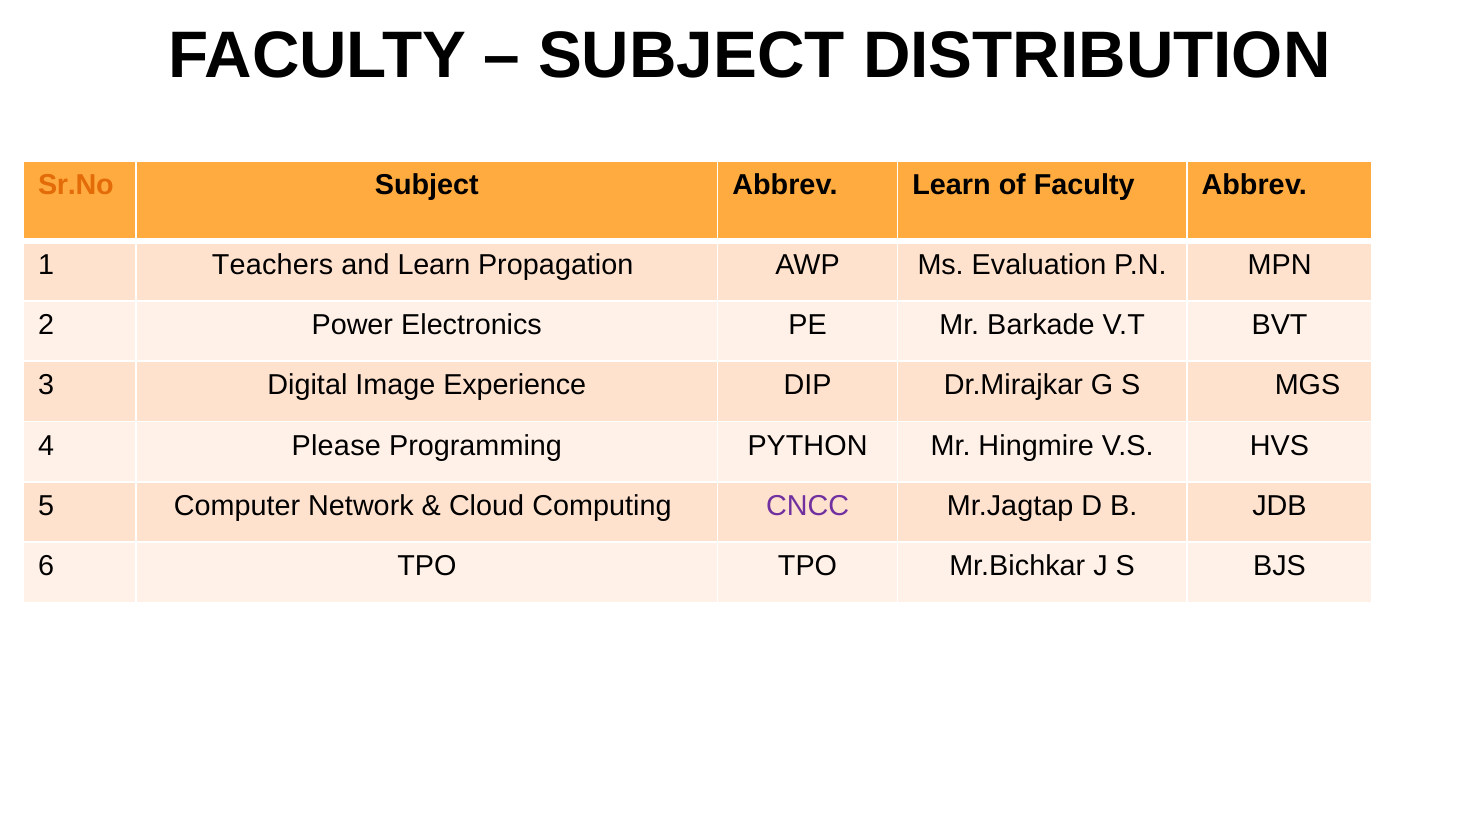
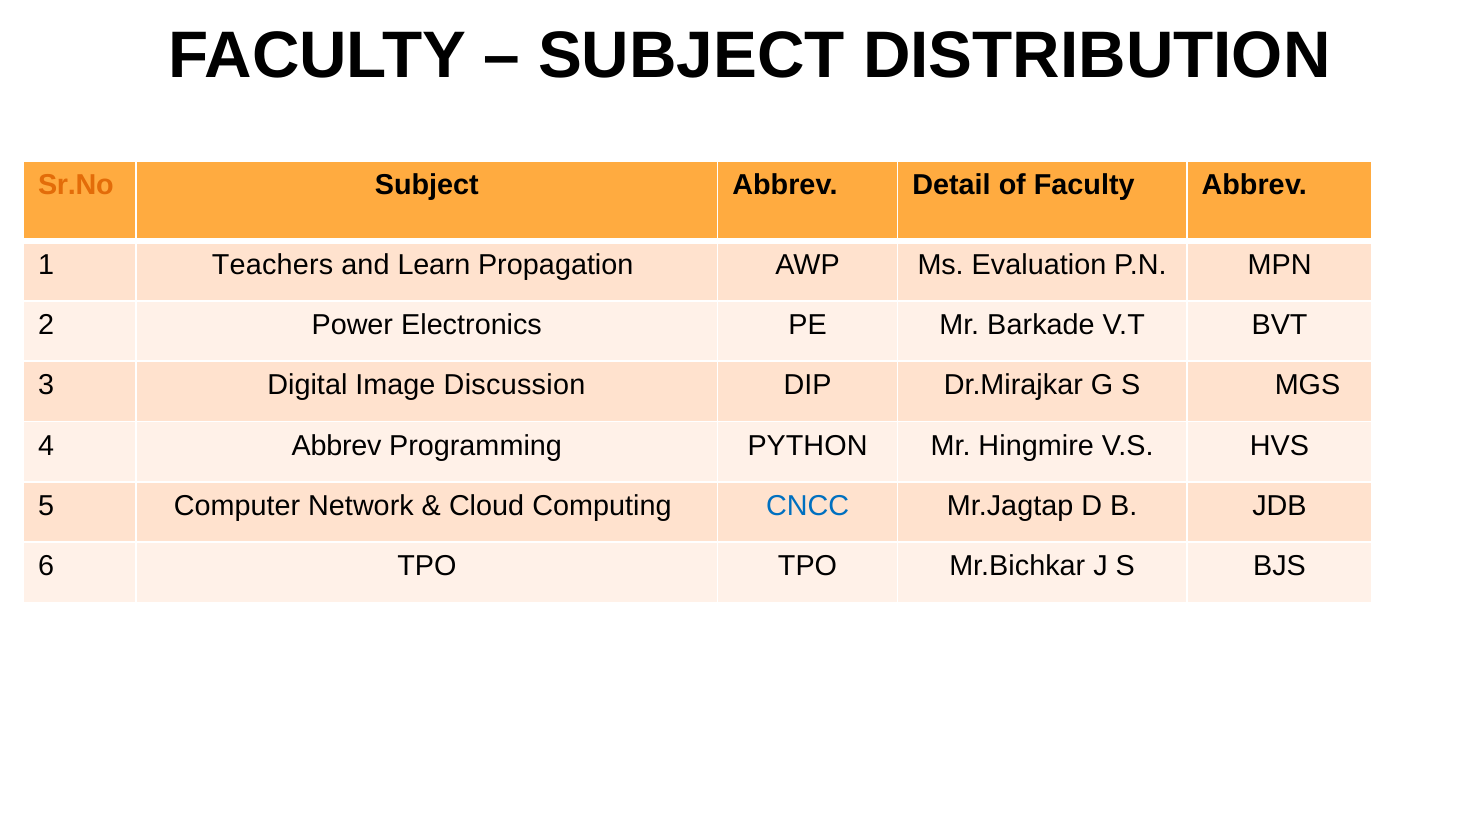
Abbrev Learn: Learn -> Detail (951, 185)
Experience: Experience -> Discussion (515, 385)
4 Please: Please -> Abbrev (337, 446)
CNCC colour: purple -> blue (808, 506)
